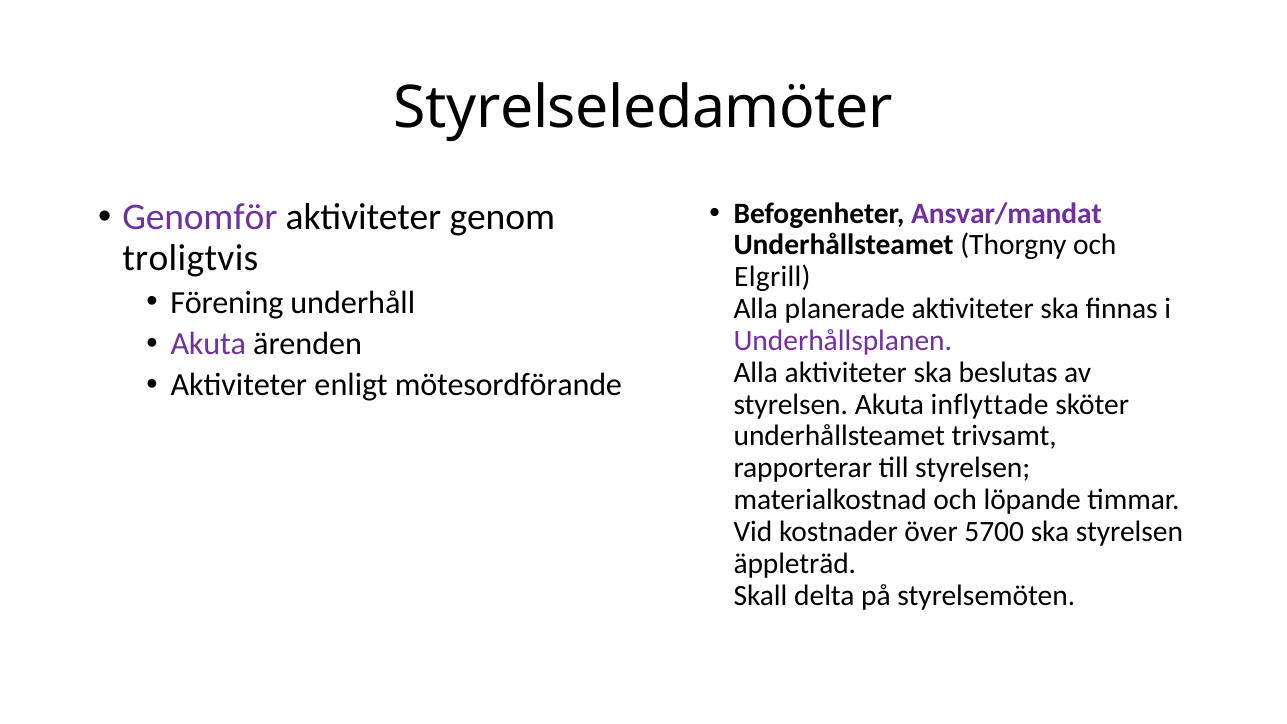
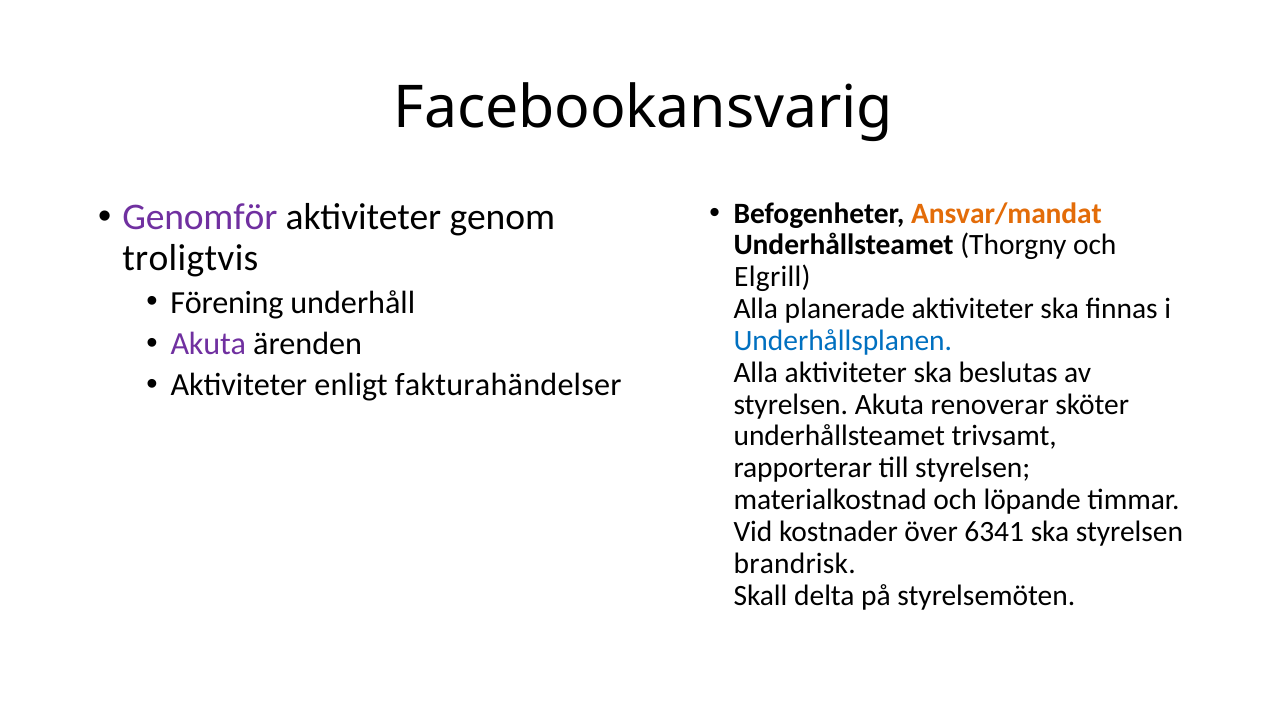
Styrelseledamöter: Styrelseledamöter -> Facebookansvarig (643, 108)
Ansvar/mandat colour: purple -> orange (1006, 213)
Underhållsplanen colour: purple -> blue (843, 341)
mötesordförande: mötesordförande -> fakturahändelser (508, 385)
inflyttade: inflyttade -> renoverar (990, 404)
5700: 5700 -> 6341 (994, 532)
äppleträd: äppleträd -> brandrisk (795, 564)
